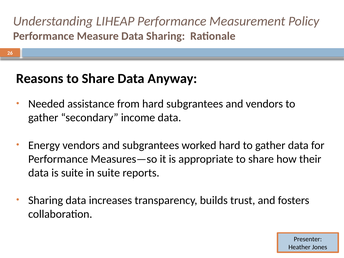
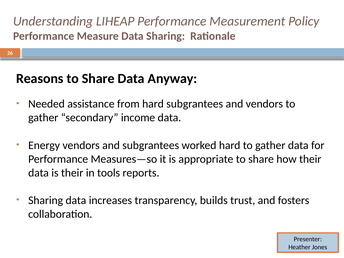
is suite: suite -> their (72, 173)
in suite: suite -> tools (109, 173)
